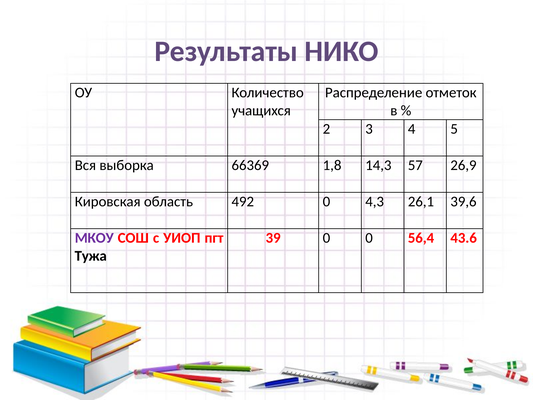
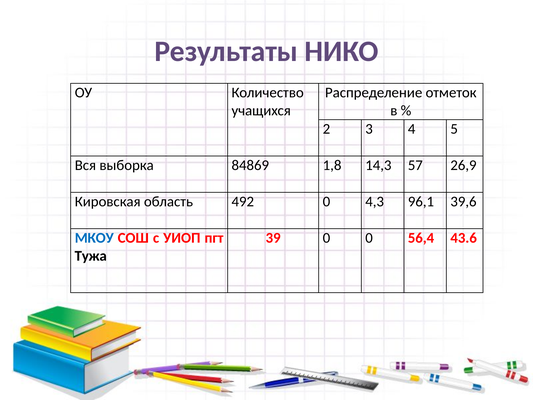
66369: 66369 -> 84869 (250, 165)
26,1: 26,1 -> 96,1 (421, 201)
МКОУ colour: purple -> blue (94, 238)
